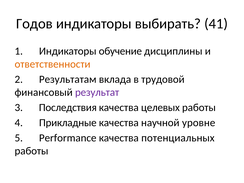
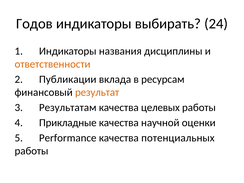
41: 41 -> 24 (216, 24)
обучение: обучение -> названия (120, 51)
Результатам: Результатам -> Публикации (68, 79)
трудовой: трудовой -> ресурсам (163, 79)
результат colour: purple -> orange (97, 92)
Последствия: Последствия -> Результатам (68, 108)
уровне: уровне -> оценки (199, 123)
